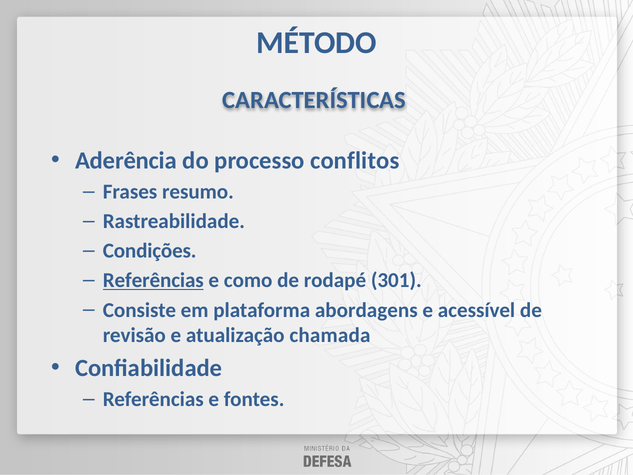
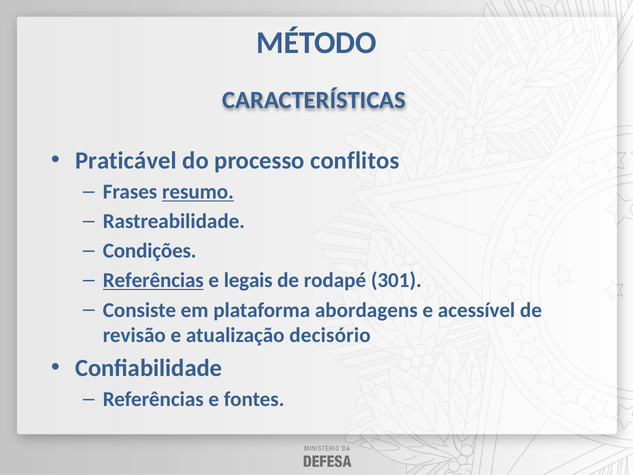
Aderência: Aderência -> Praticável (126, 160)
resumo underline: none -> present (198, 192)
como: como -> legais (248, 280)
chamada: chamada -> decisório (330, 335)
